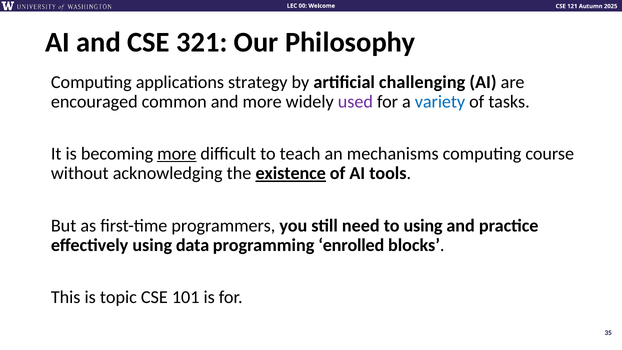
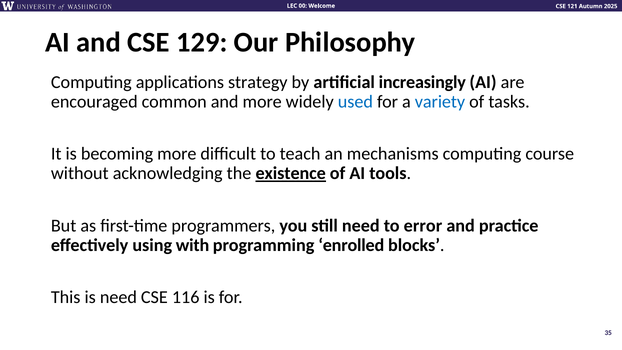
321: 321 -> 129 (202, 43)
challenging: challenging -> increasingly (422, 82)
used colour: purple -> blue (355, 102)
more underline: present -> none (177, 154)
to using: using -> error (423, 226)
data: data -> with (193, 245)
is topic: topic -> need (118, 297)
101: 101 -> 116 (186, 297)
